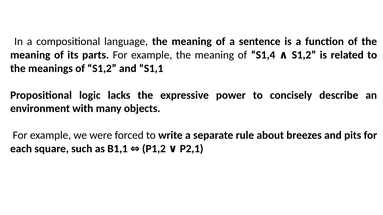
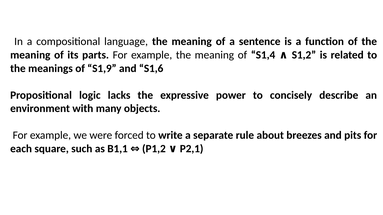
of S1,2: S1,2 -> S1,9 (102, 68)
S1,1: S1,1 -> S1,6 (151, 68)
